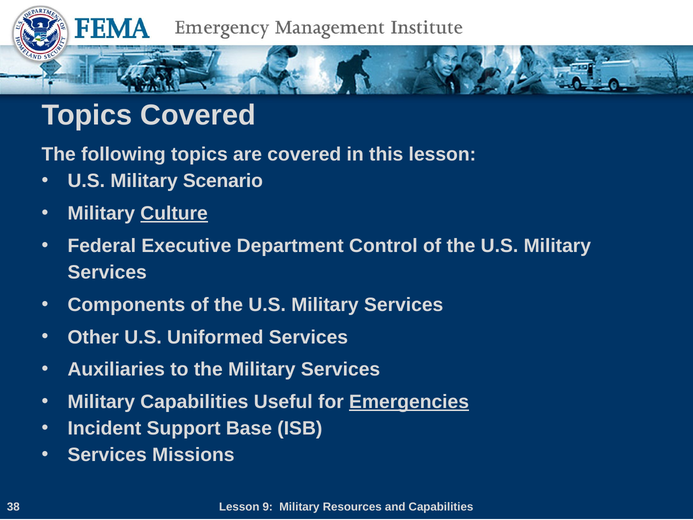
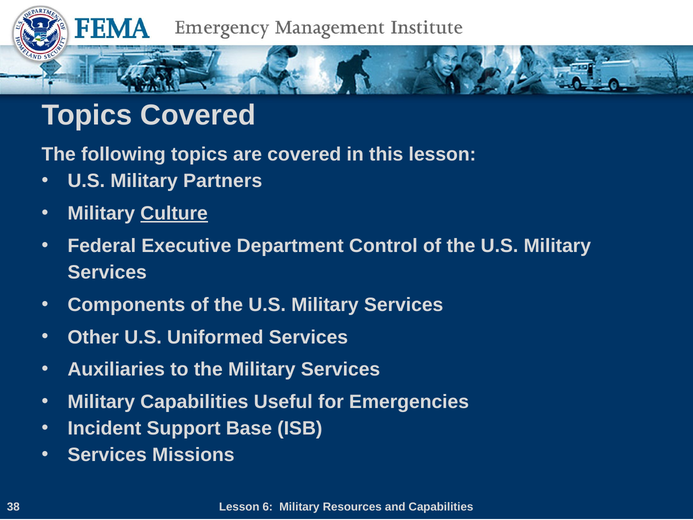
Scenario: Scenario -> Partners (223, 181)
Emergencies underline: present -> none (409, 402)
9: 9 -> 6 (268, 507)
